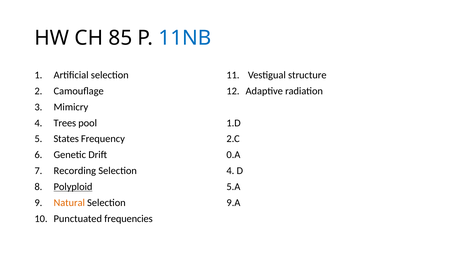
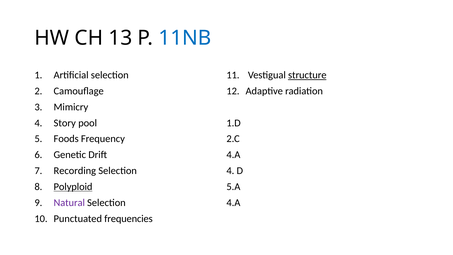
85: 85 -> 13 (120, 38)
structure underline: none -> present (307, 75)
Trees: Trees -> Story (65, 123)
States: States -> Foods (66, 139)
0.A: 0.A -> 4.A (233, 155)
9.A: 9.A -> 4.A (233, 202)
Natural colour: orange -> purple (69, 203)
